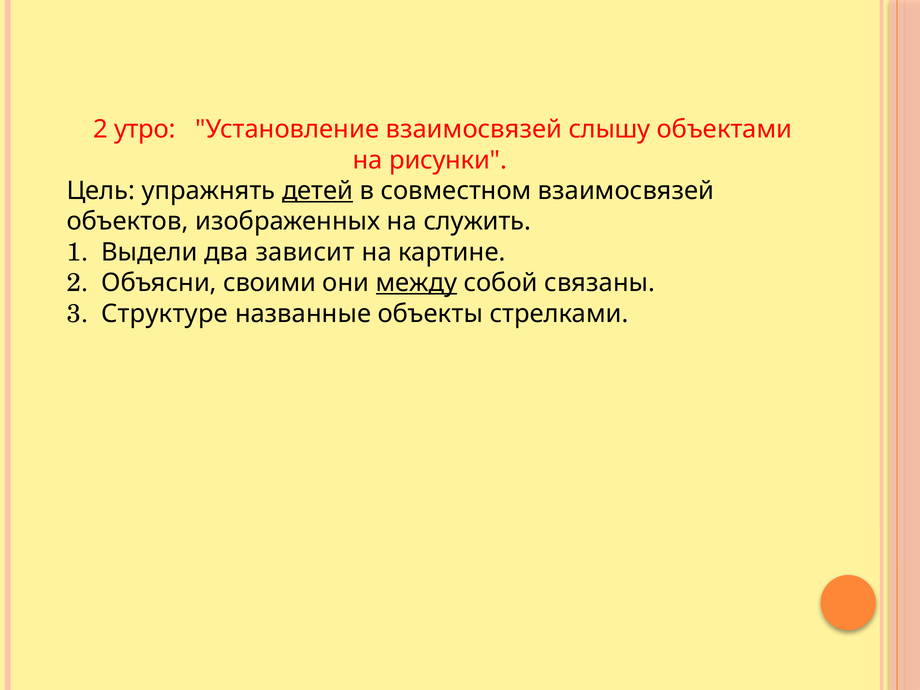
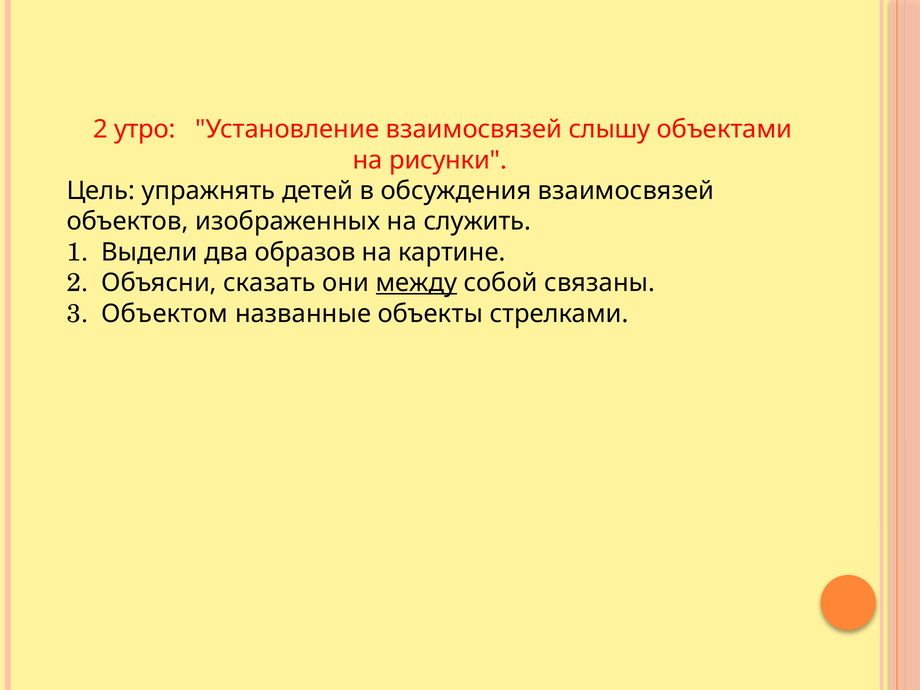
детей underline: present -> none (318, 191)
совместном: совместном -> обсуждения (456, 191)
зависит: зависит -> образов (305, 252)
своими: своими -> сказать (270, 283)
Структуре: Структуре -> Объектом (165, 314)
